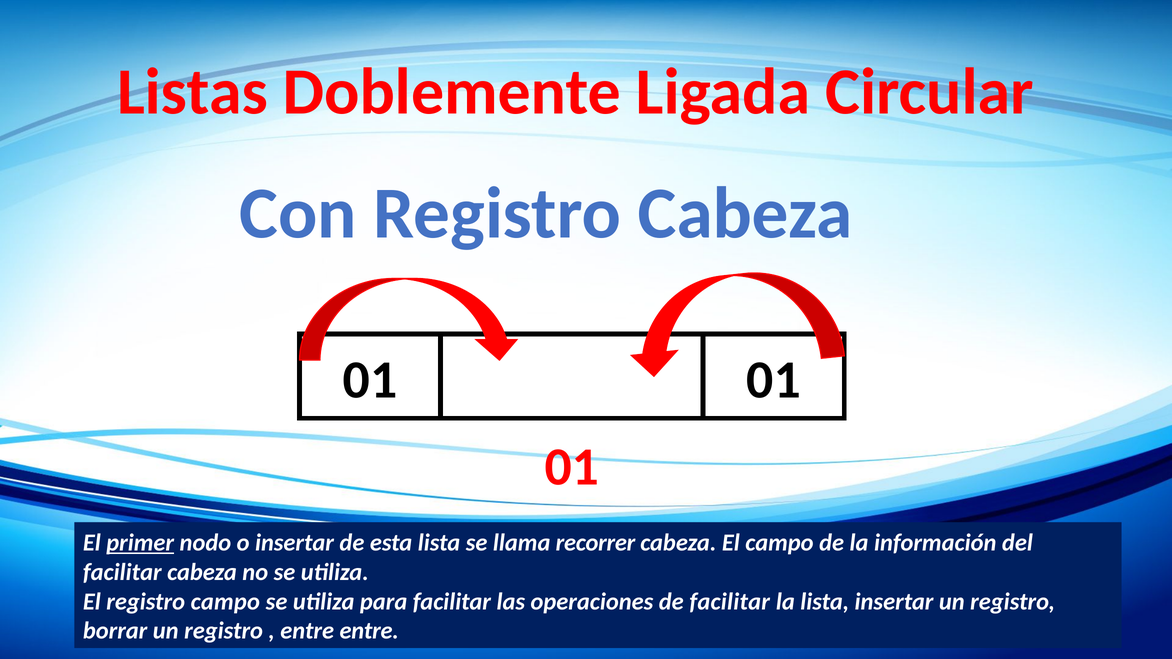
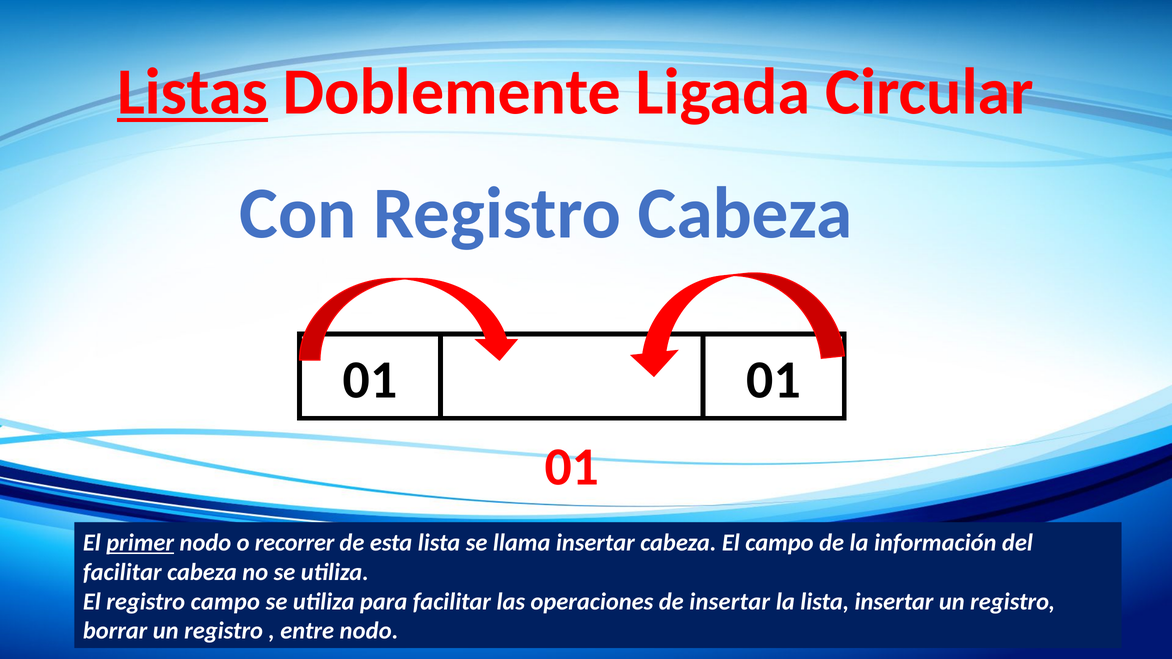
Listas underline: none -> present (193, 92)
o insertar: insertar -> recorrer (295, 543)
llama recorrer: recorrer -> insertar (595, 543)
de facilitar: facilitar -> insertar (730, 602)
entre entre: entre -> nodo (369, 631)
